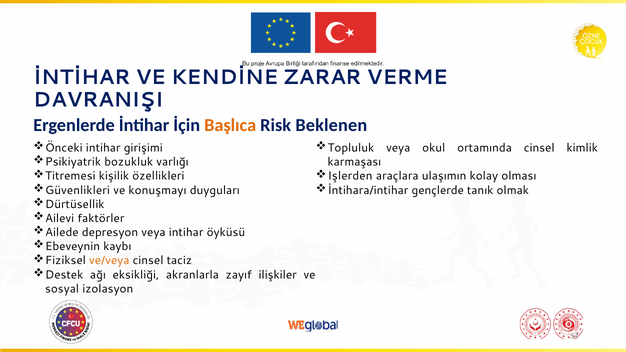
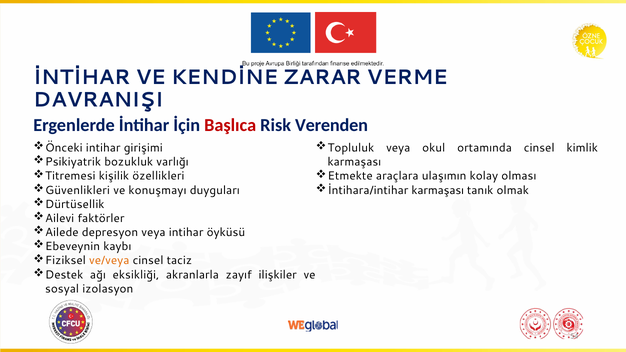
Başlıca colour: orange -> red (230, 125)
Beklenen: Beklenen -> Verenden (331, 125)
Işlerden: Işlerden -> Etmekte (350, 176)
İntihara/intihar gençlerde: gençlerde -> karmaşası (438, 190)
